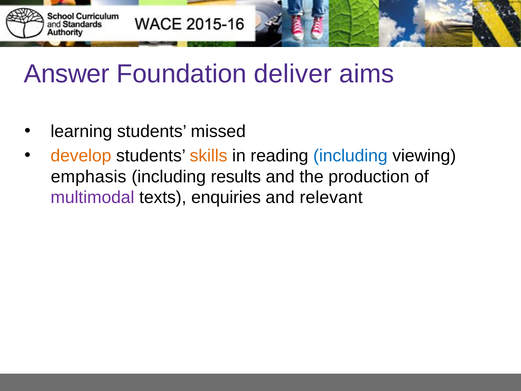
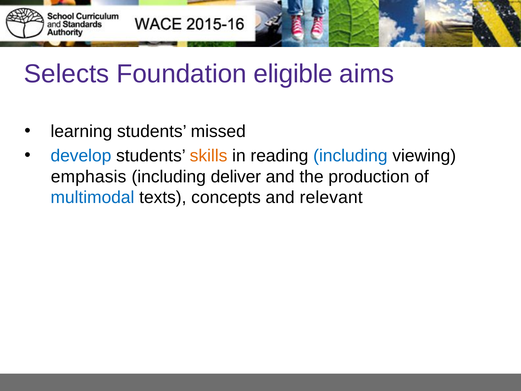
Answer: Answer -> Selects (67, 74)
deliver: deliver -> eligible (293, 74)
develop colour: orange -> blue (81, 156)
results: results -> deliver (236, 176)
multimodal colour: purple -> blue (92, 197)
enquiries: enquiries -> concepts (226, 197)
